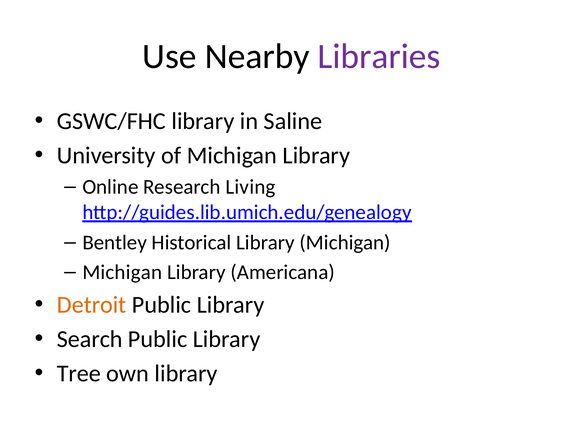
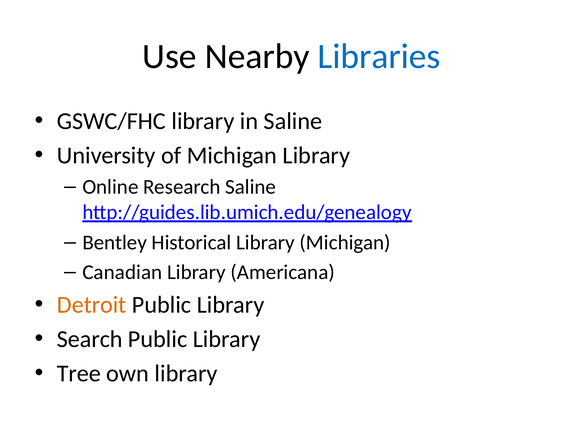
Libraries colour: purple -> blue (379, 56)
Research Living: Living -> Saline (251, 187)
Michigan: Michigan -> Canadian (122, 272)
